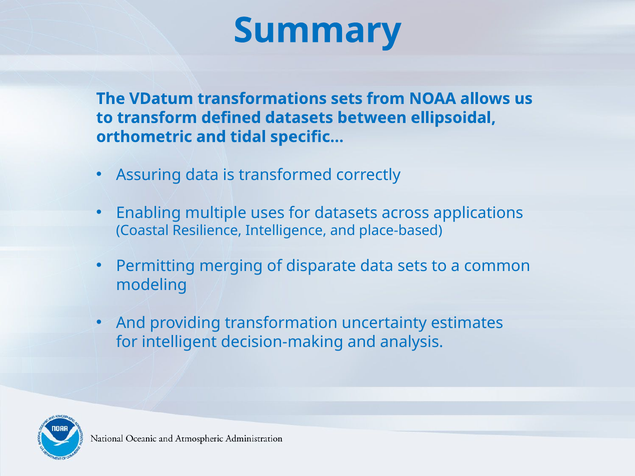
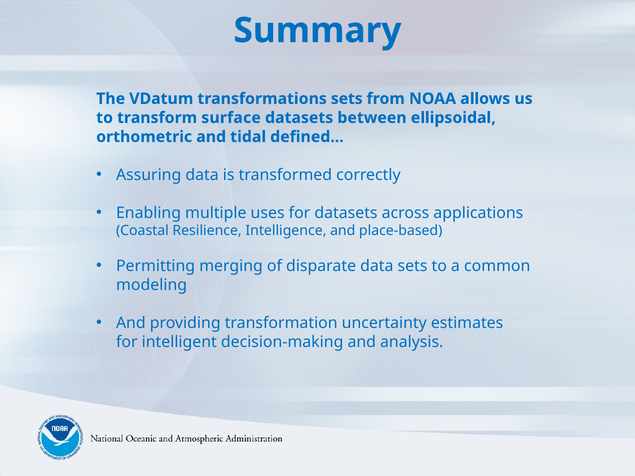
defined: defined -> surface (231, 118)
specific: specific -> defined (307, 137)
